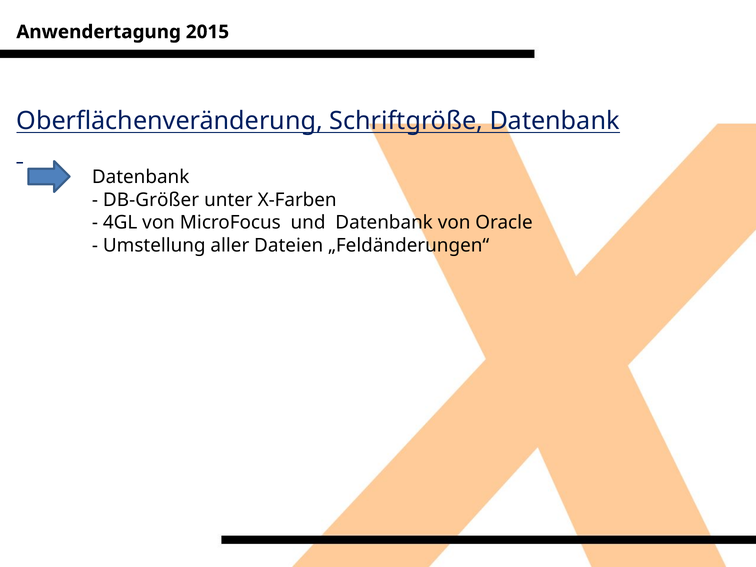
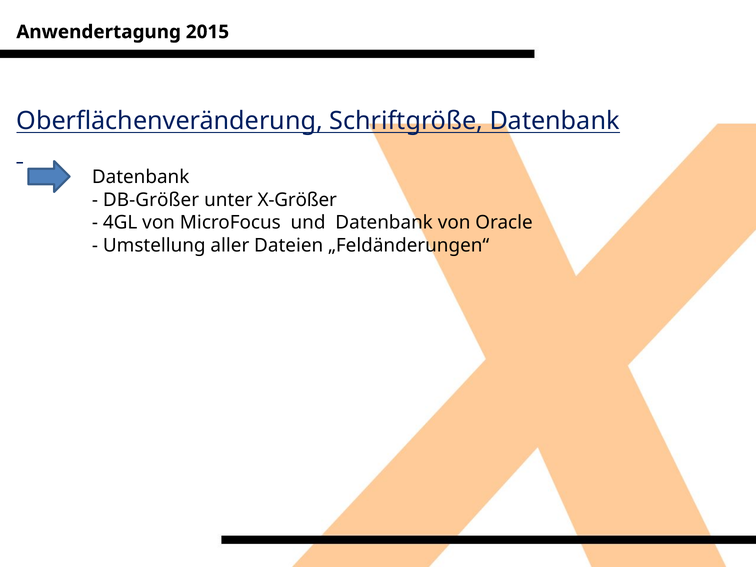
X-Farben: X-Farben -> X-Größer (297, 200)
